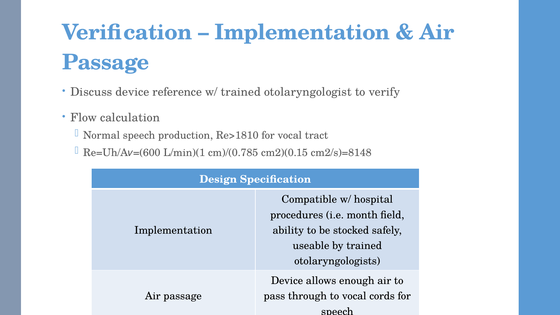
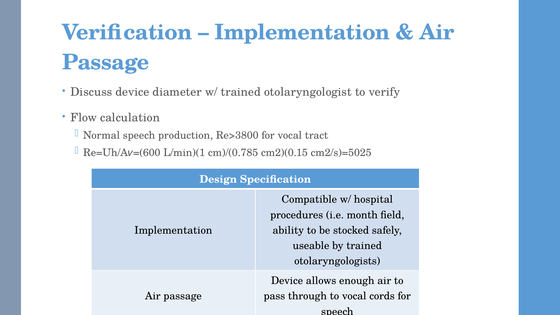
reference: reference -> diameter (177, 92)
Re>1810: Re>1810 -> Re>3800 (237, 135)
cm2/s)=8148: cm2/s)=8148 -> cm2/s)=5025 (341, 153)
